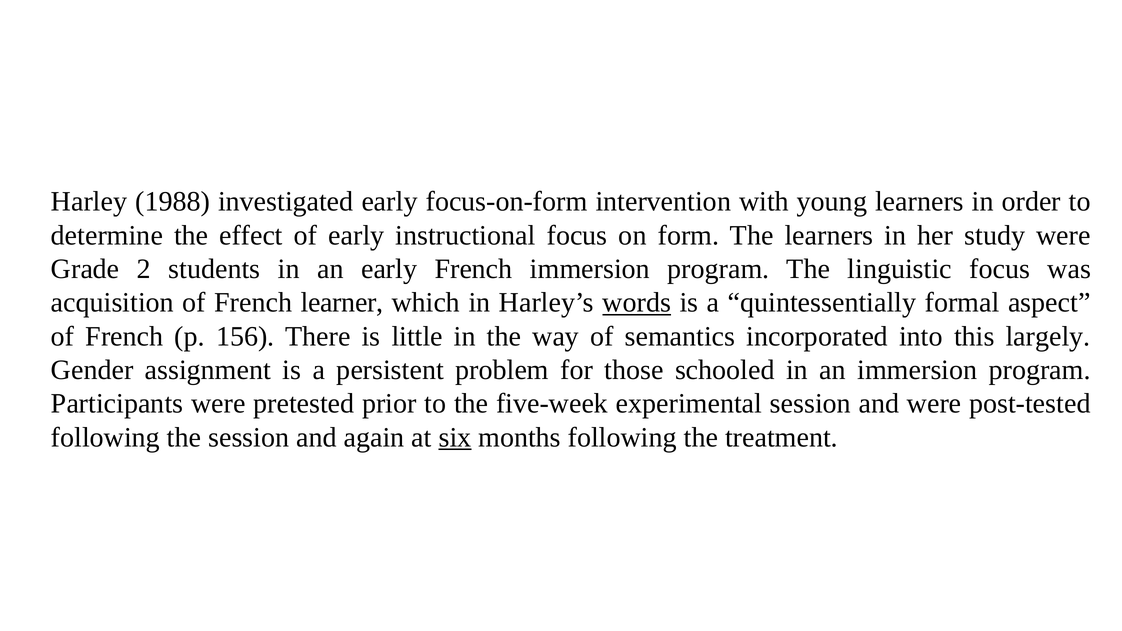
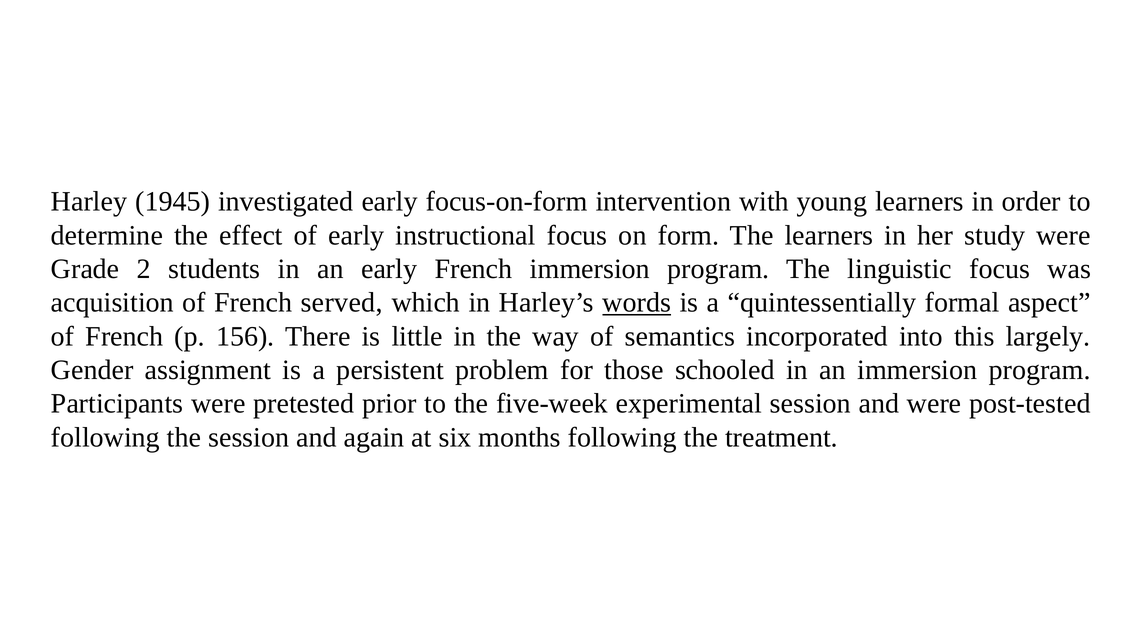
1988: 1988 -> 1945 (173, 202)
learner: learner -> served (342, 303)
six underline: present -> none (455, 437)
